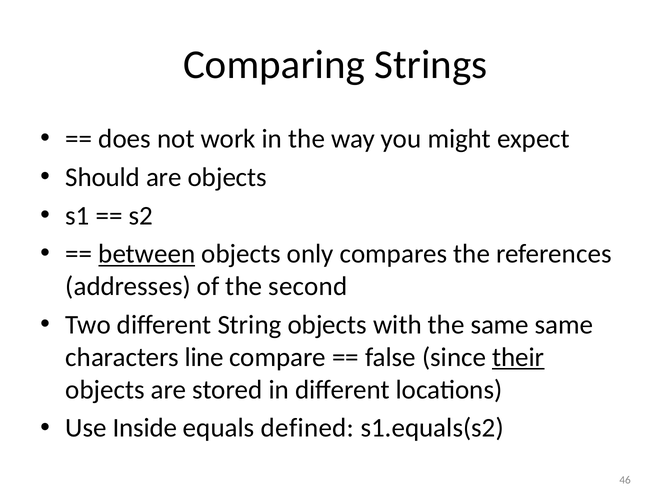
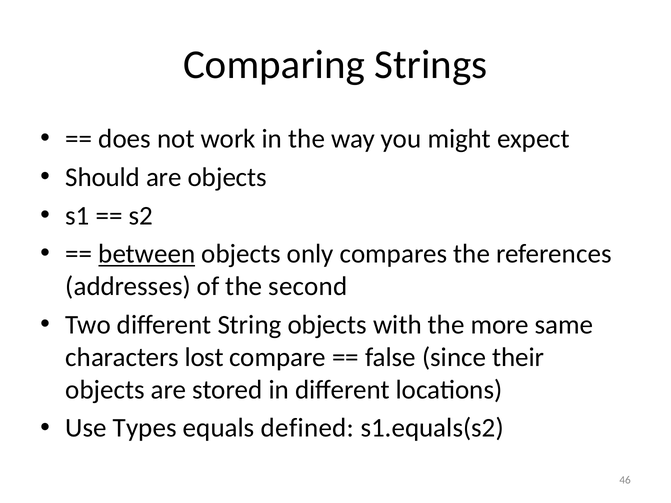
the same: same -> more (500, 325)
line: line -> lost (204, 357)
their underline: present -> none (518, 357)
Inside: Inside -> Types (145, 428)
